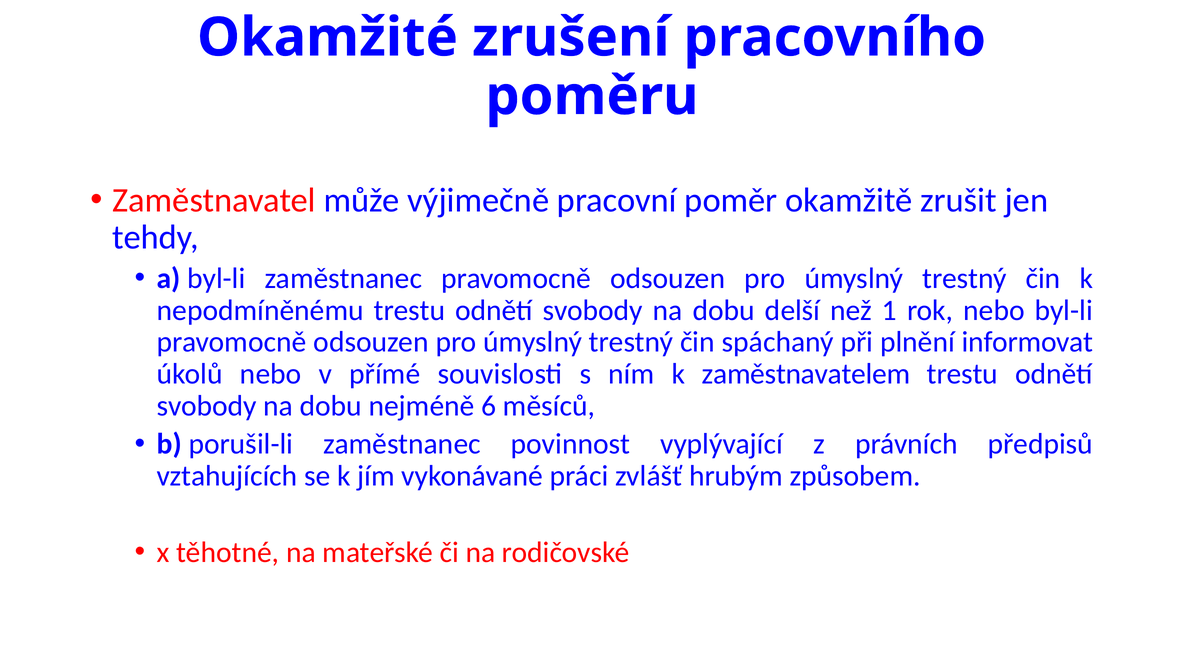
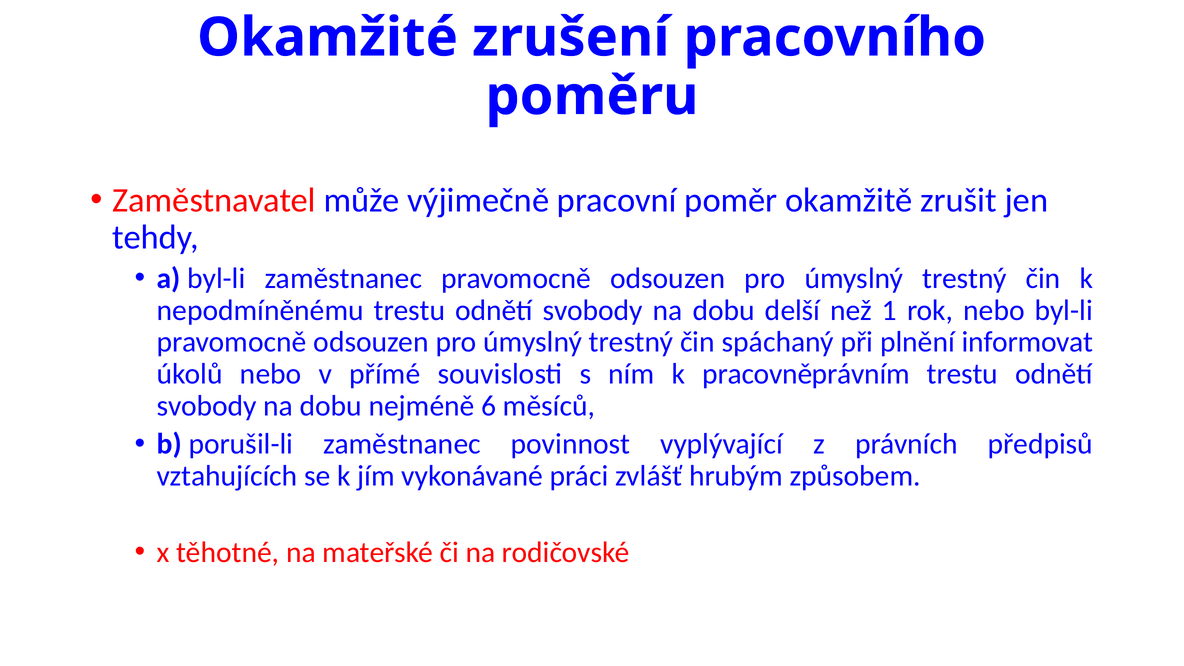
zaměstnavatelem: zaměstnavatelem -> pracovněprávním (806, 374)
